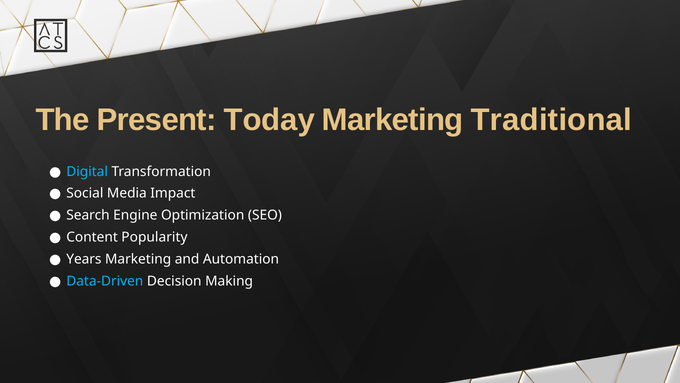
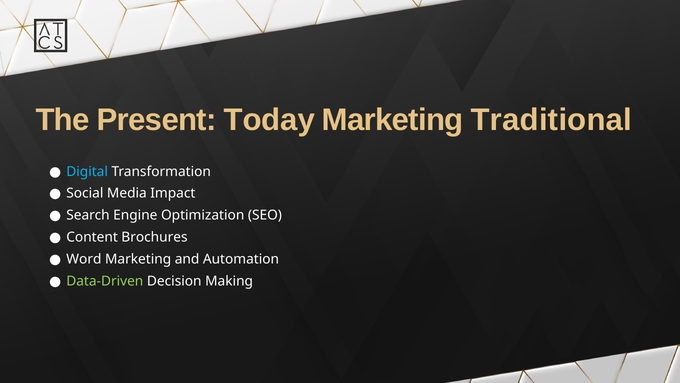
Popularity: Popularity -> Brochures (154, 237)
Years: Years -> Word (84, 259)
Data-Driven colour: light blue -> light green (105, 281)
